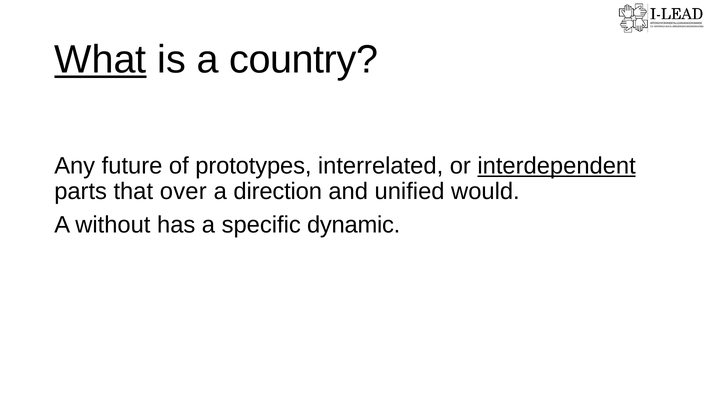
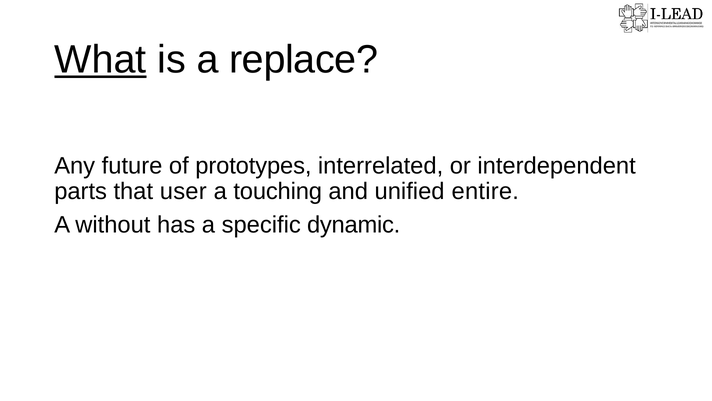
country: country -> replace (304, 60)
interdependent underline: present -> none (557, 166)
over: over -> user (183, 191)
direction: direction -> touching (278, 191)
would: would -> entire (485, 191)
